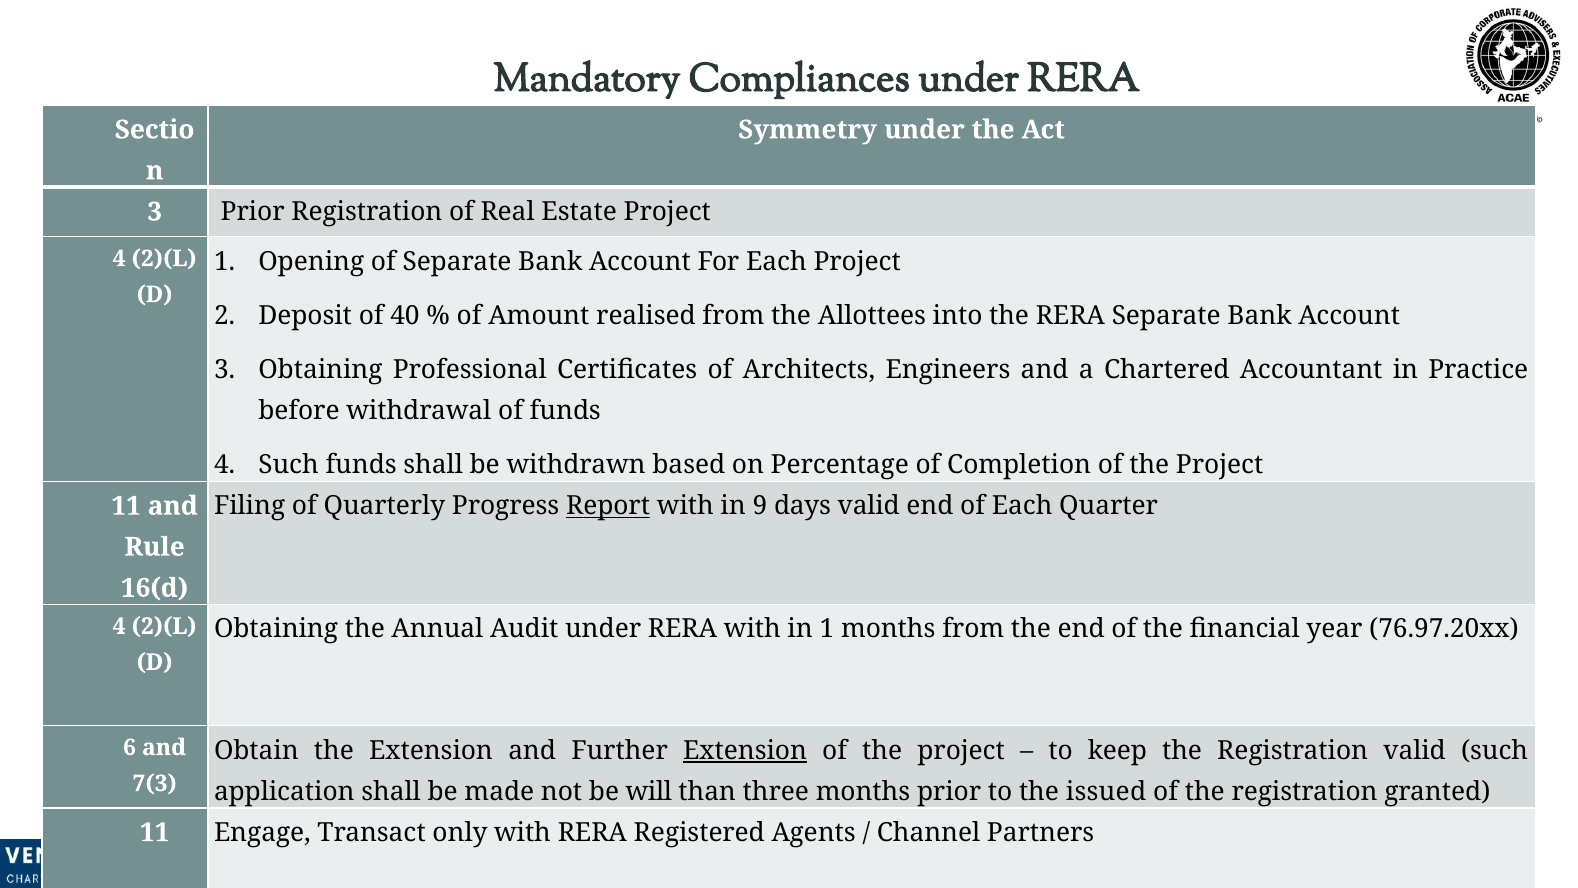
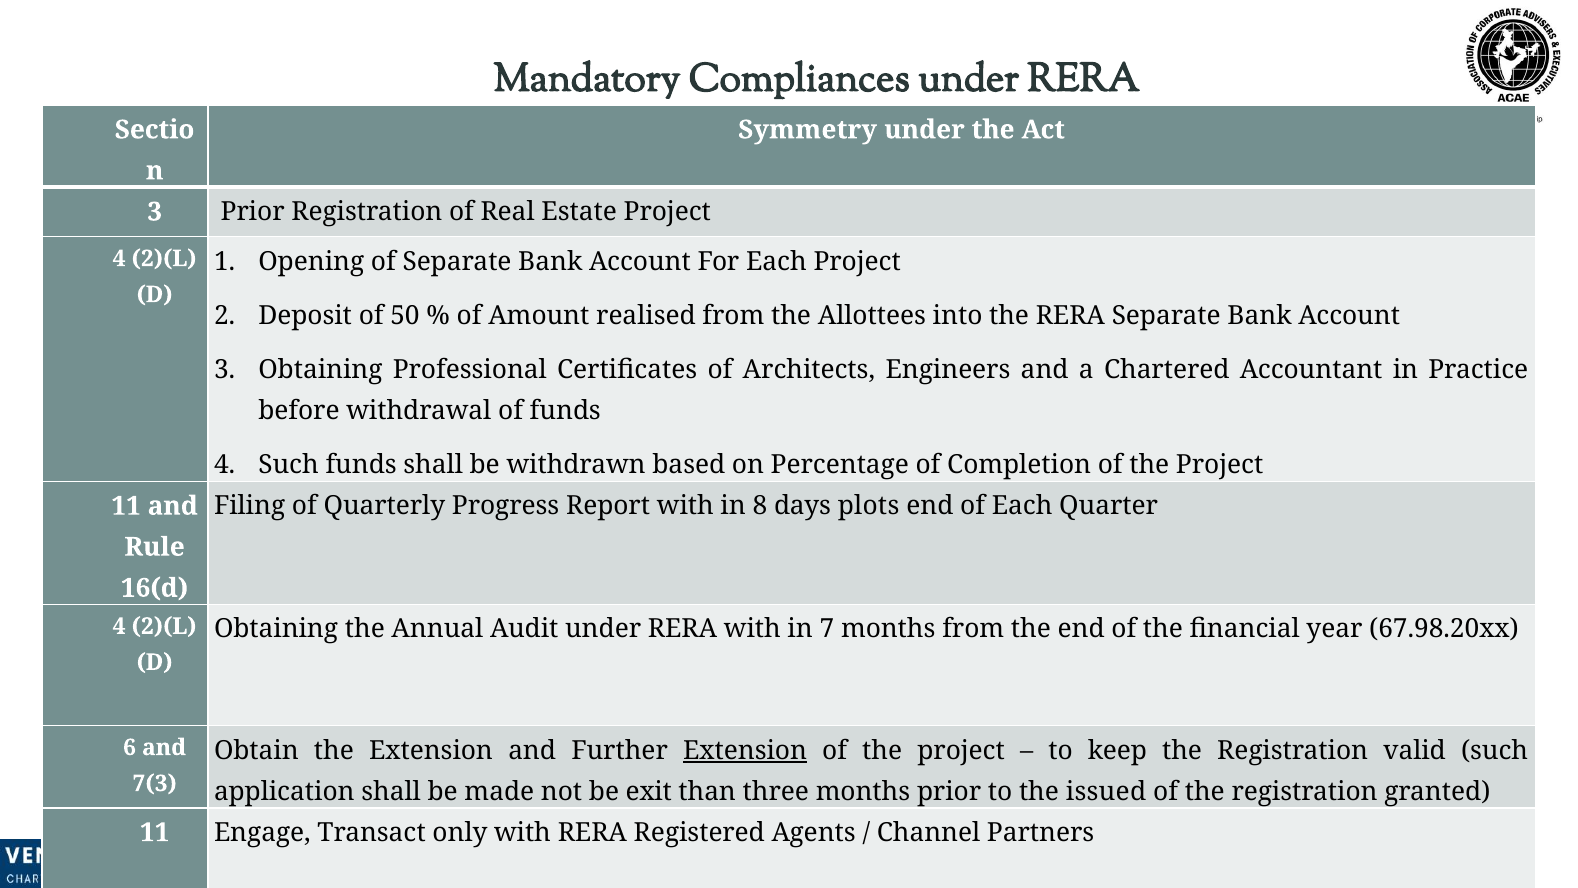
40: 40 -> 50 (405, 315)
Report underline: present -> none (608, 506)
9: 9 -> 8 (760, 506)
days valid: valid -> plots (869, 506)
in 1: 1 -> 7 (827, 629)
76.97.20xx: 76.97.20xx -> 67.98.20xx (1444, 629)
will: will -> exit (649, 791)
